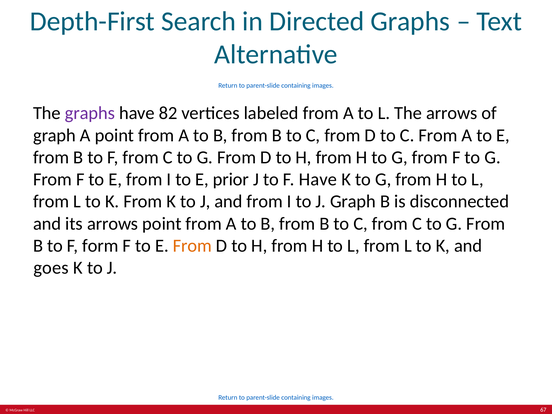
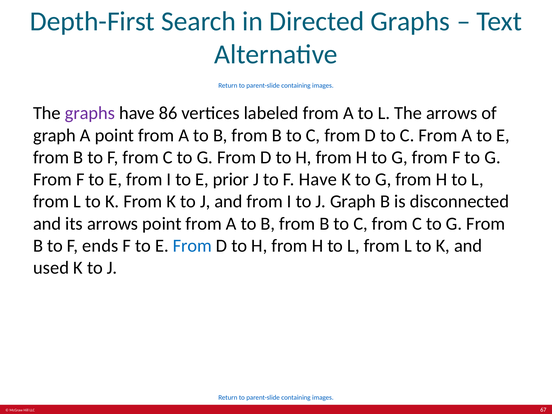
82: 82 -> 86 (168, 113)
form: form -> ends (100, 246)
From colour: orange -> blue (192, 246)
goes: goes -> used (51, 268)
